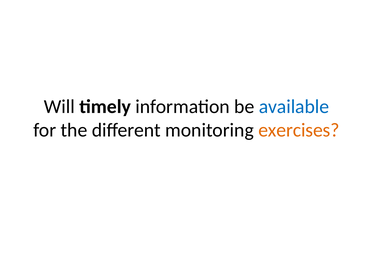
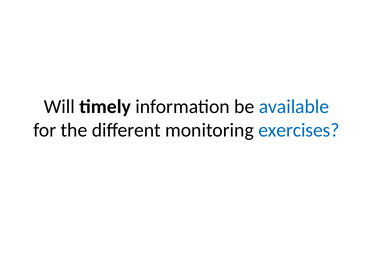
exercises colour: orange -> blue (299, 130)
